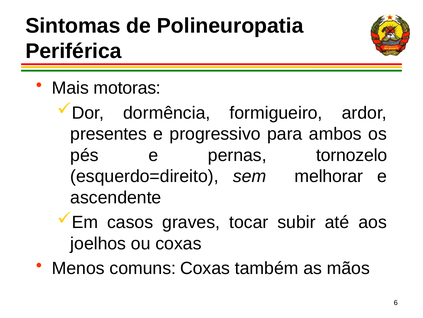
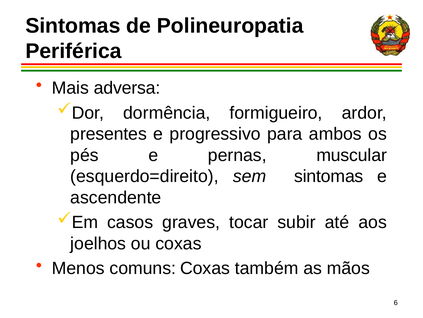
motoras: motoras -> adversa (127, 88)
tornozelo: tornozelo -> muscular (352, 155)
sem melhorar: melhorar -> sintomas (329, 176)
